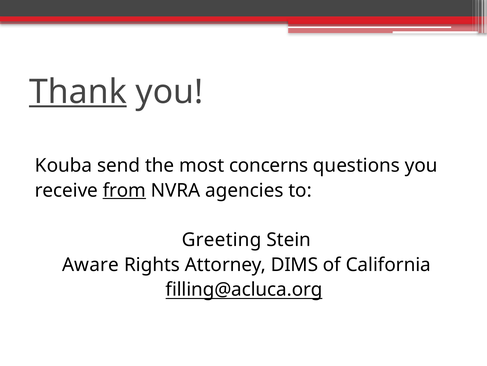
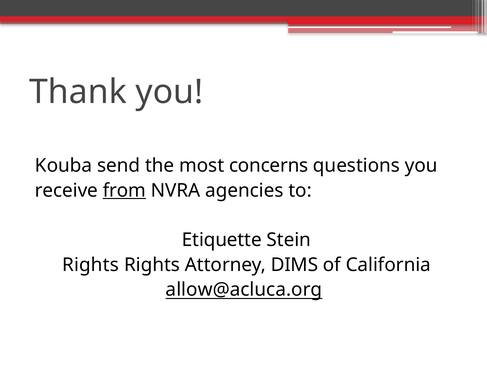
Thank underline: present -> none (78, 92)
Greeting: Greeting -> Etiquette (222, 240)
Aware: Aware -> Rights (90, 264)
filling@acluca.org: filling@acluca.org -> allow@acluca.org (244, 289)
